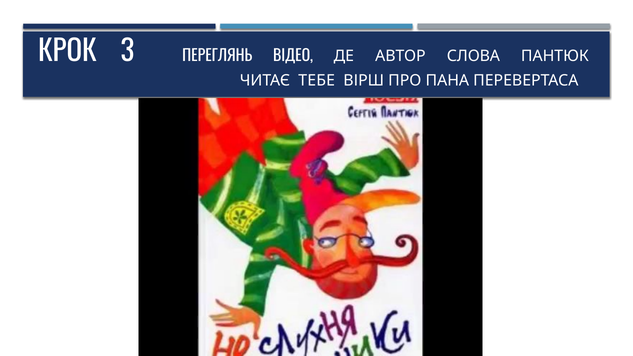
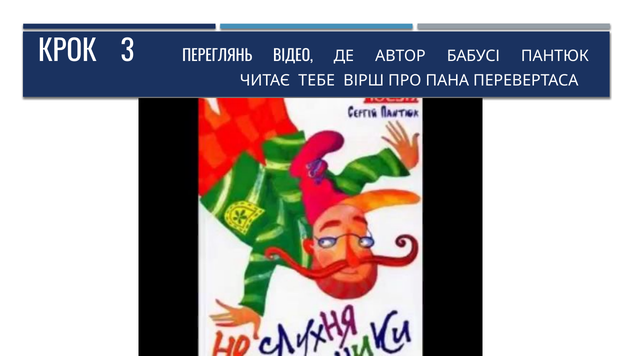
СЛОВА: СЛОВА -> БАБУСІ (473, 56)
